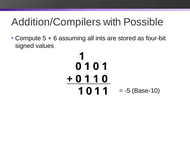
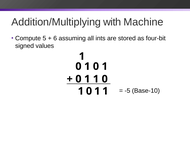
Addition/Compilers: Addition/Compilers -> Addition/Multiplying (56, 22)
Possible: Possible -> Machine (143, 22)
